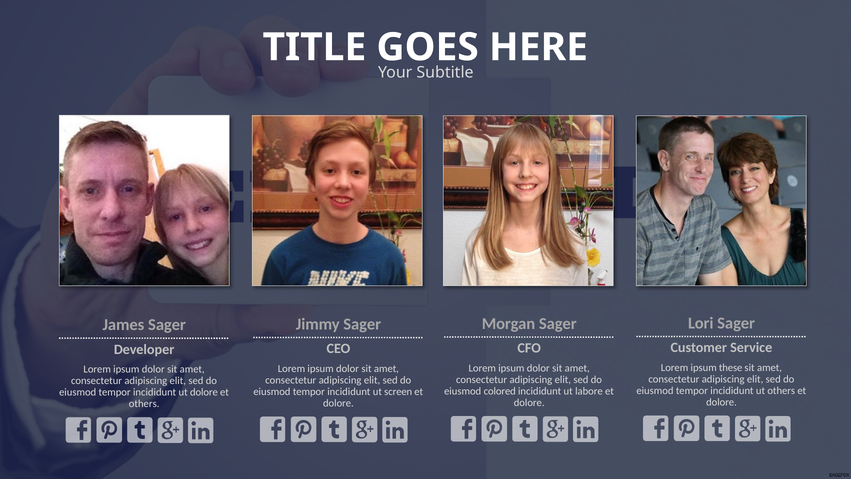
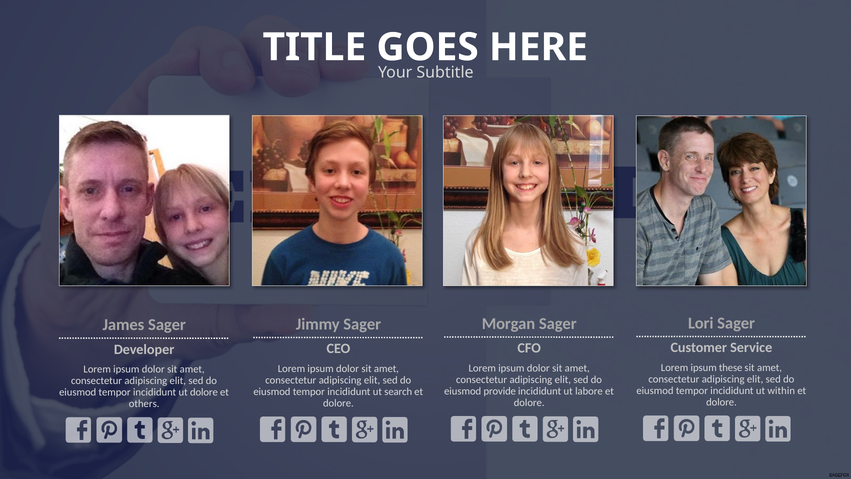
ut others: others -> within (781, 391)
colored: colored -> provide (500, 391)
screen: screen -> search (398, 392)
